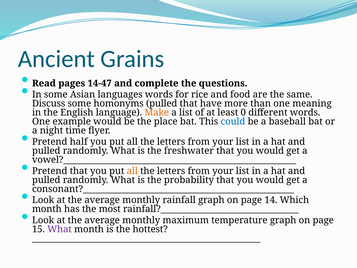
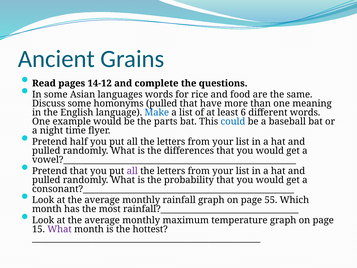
14-47: 14-47 -> 14-12 (100, 83)
Make colour: orange -> blue (157, 112)
0: 0 -> 6 (243, 112)
place: place -> parts (166, 121)
freshwater: freshwater -> differences (189, 151)
all colour: orange -> purple (132, 171)
14: 14 -> 55 (271, 200)
